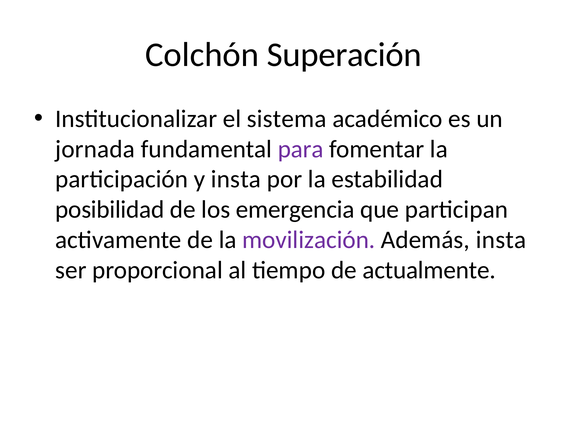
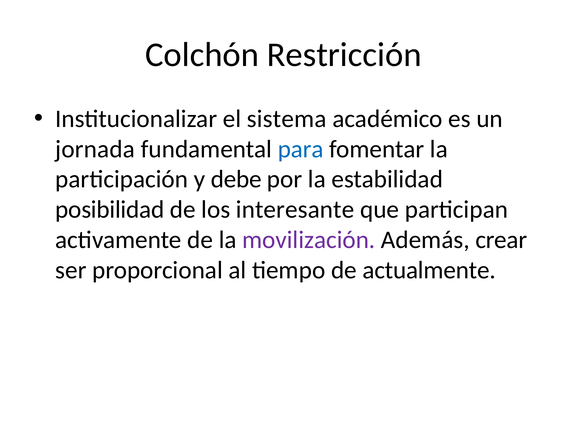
Superación: Superación -> Restricción (344, 55)
para colour: purple -> blue (301, 149)
y insta: insta -> debe (236, 179)
emergencia: emergencia -> interesante (295, 210)
Además insta: insta -> crear (501, 240)
